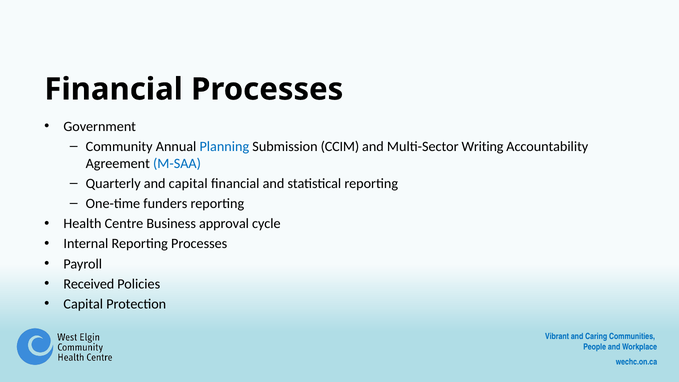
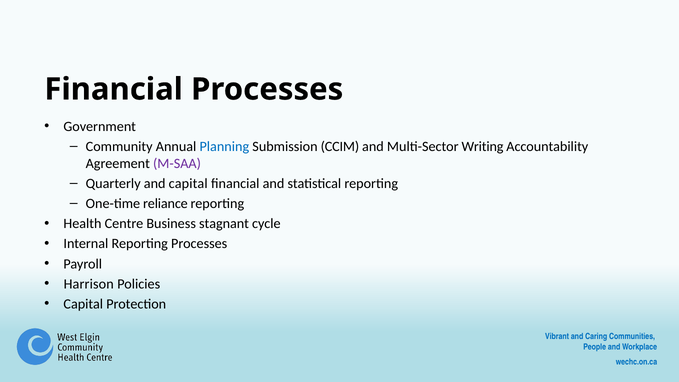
M-SAA colour: blue -> purple (177, 163)
funders: funders -> reliance (165, 204)
approval: approval -> stagnant (224, 224)
Received: Received -> Harrison (89, 284)
